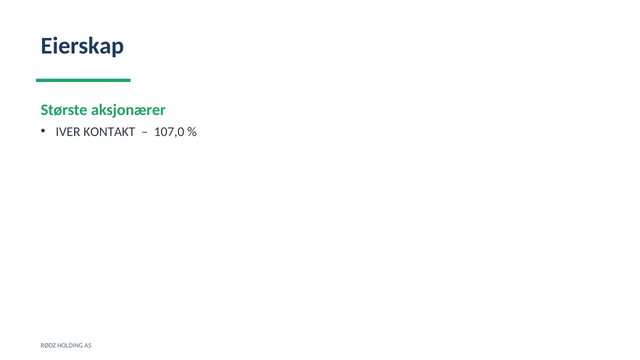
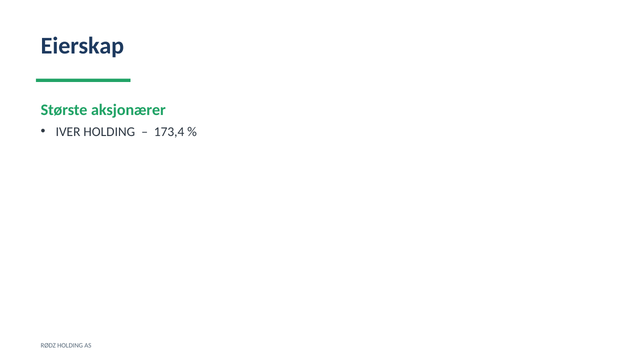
IVER KONTAKT: KONTAKT -> HOLDING (109, 132)
107,0: 107,0 -> 173,4 (169, 132)
